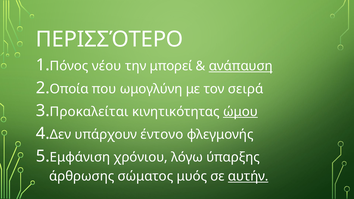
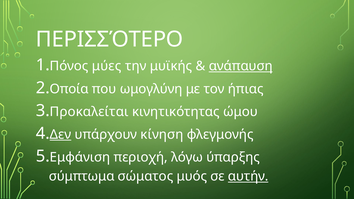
νέου: νέου -> μύες (107, 66)
μπορεί: μπορεί -> μυϊκής (171, 66)
σειρά: σειρά -> ήπιας (246, 89)
ώμου underline: present -> none (240, 112)
Δεν underline: none -> present (61, 135)
έντονο: έντονο -> κίνηση (162, 135)
χρόνιου: χρόνιου -> περιοχή (141, 157)
άρθρωσης: άρθρωσης -> σύμπτωμα (82, 176)
